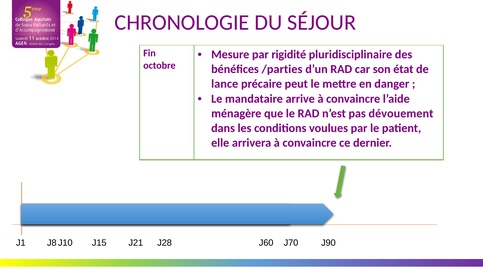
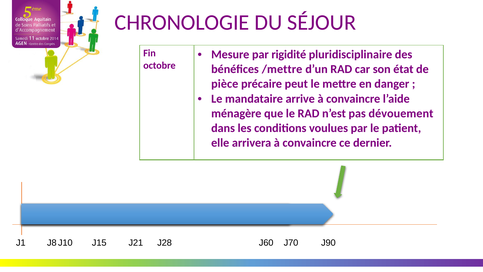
/parties: /parties -> /mettre (282, 69)
lance: lance -> pièce (225, 84)
